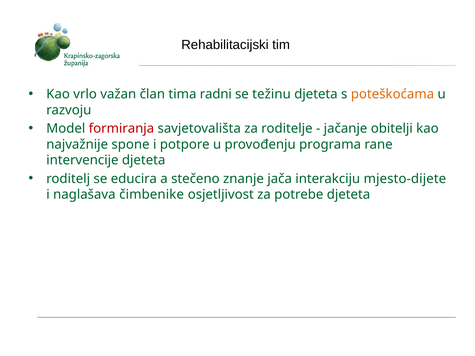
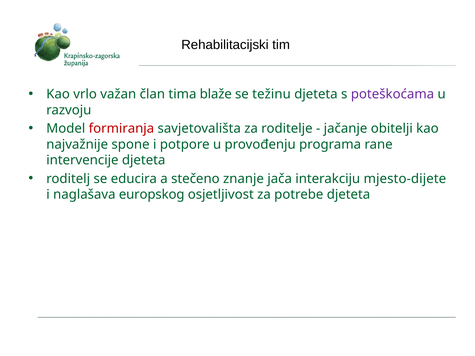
radni: radni -> blaže (216, 94)
poteškoćama colour: orange -> purple (392, 94)
čimbenike: čimbenike -> europskog (152, 195)
